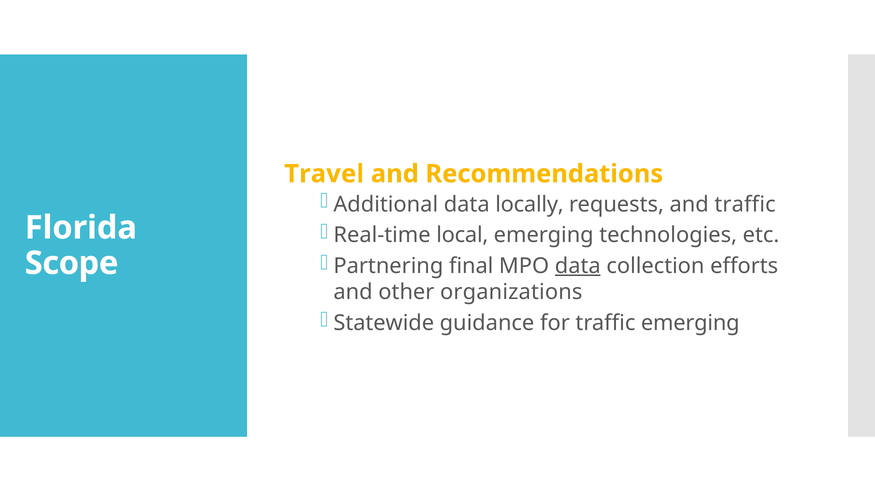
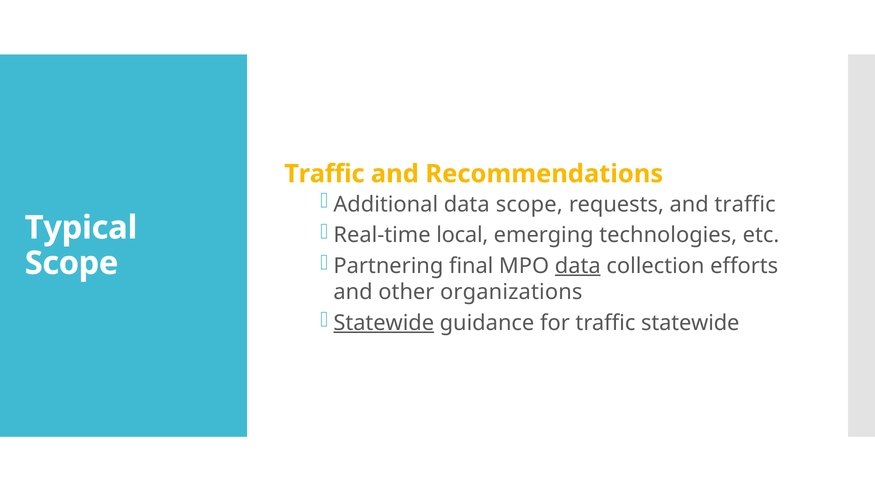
Travel: Travel -> Traffic (324, 174)
data locally: locally -> scope (529, 204)
Florida: Florida -> Typical (81, 228)
Statewide underline: none -> present (384, 323)
traffic emerging: emerging -> statewide (690, 323)
